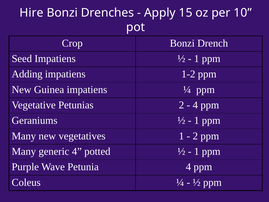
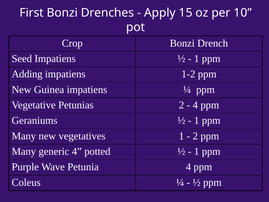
Hire: Hire -> First (32, 13)
